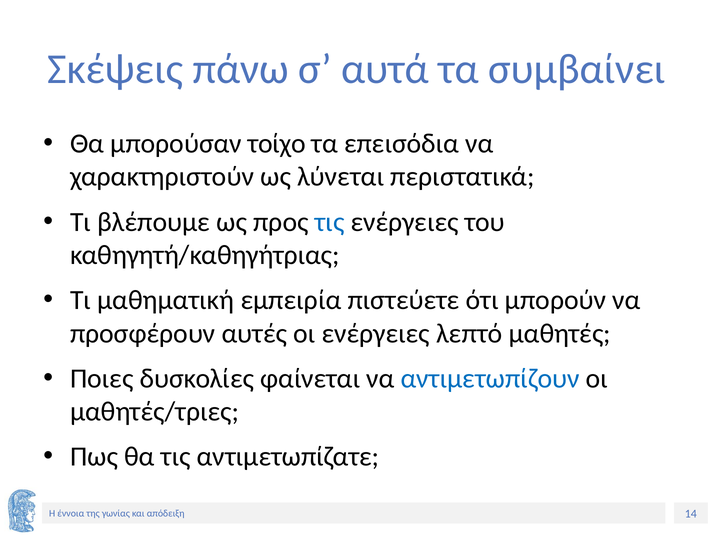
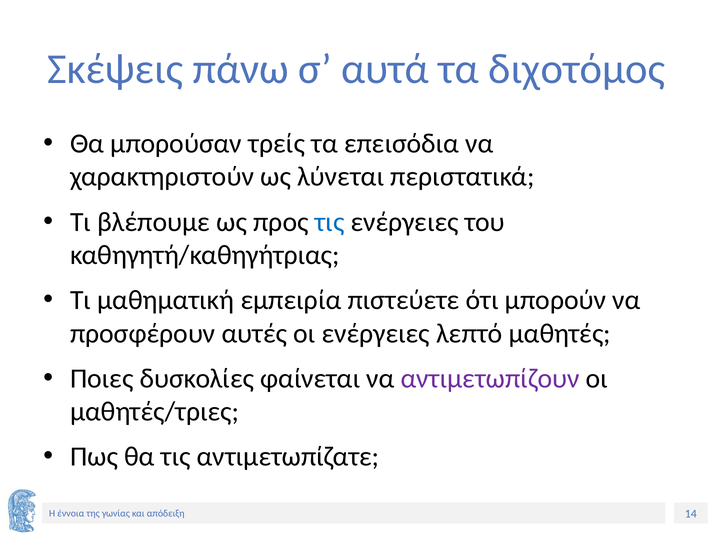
συμβαίνει: συμβαίνει -> διχοτόμος (577, 69)
τοίχο: τοίχο -> τρείς (277, 143)
αντιμετωπίζουν colour: blue -> purple (490, 378)
